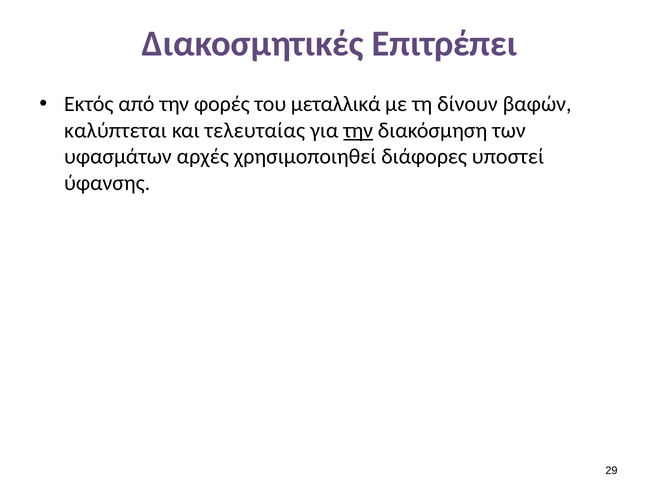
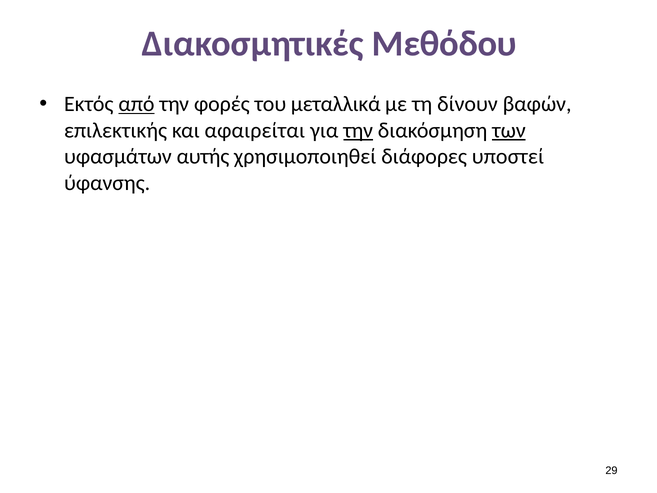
Επιτρέπει: Επιτρέπει -> Μεθόδου (444, 44)
από underline: none -> present (136, 104)
καλύπτεται: καλύπτεται -> επιλεκτικής (116, 130)
τελευταίας: τελευταίας -> αφαιρείται (255, 130)
των underline: none -> present (509, 130)
αρχές: αρχές -> αυτής (203, 157)
